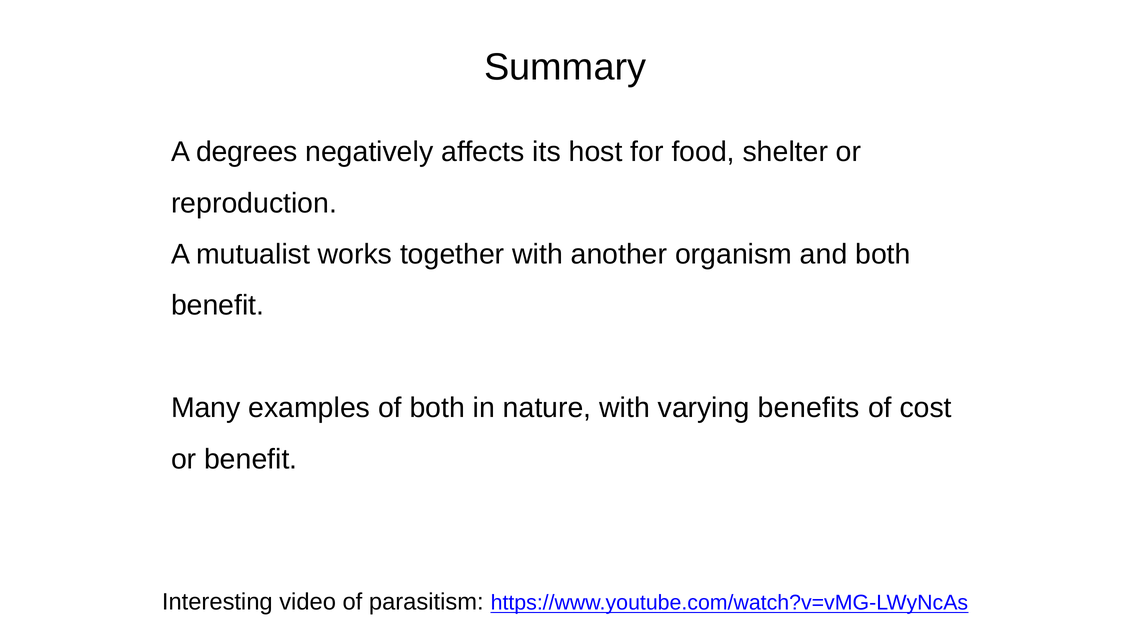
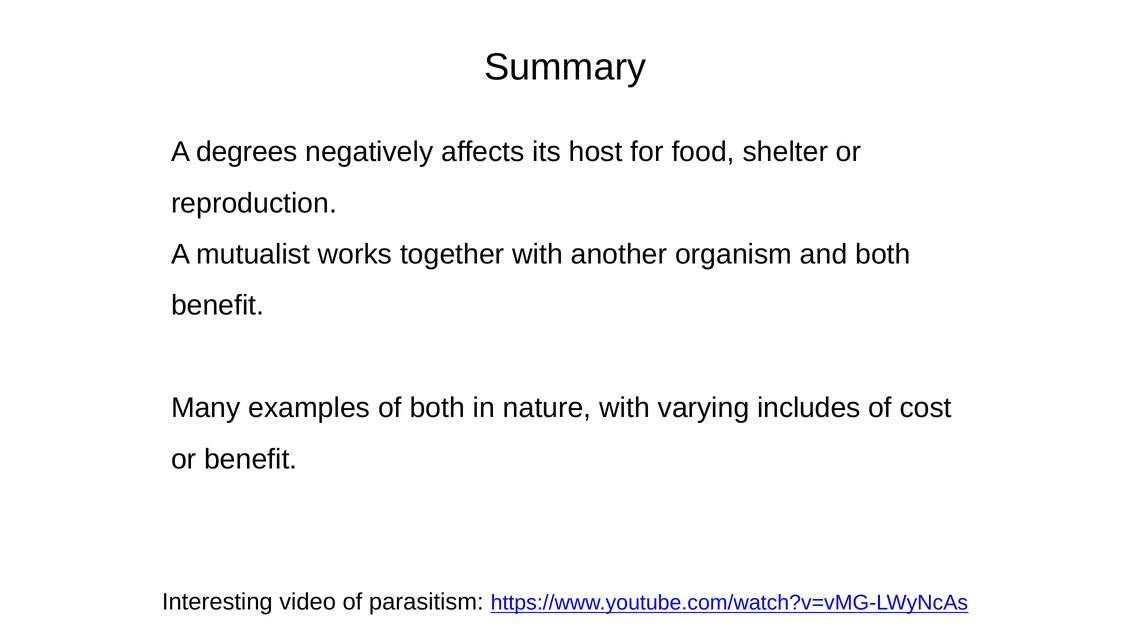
benefits: benefits -> includes (809, 408)
